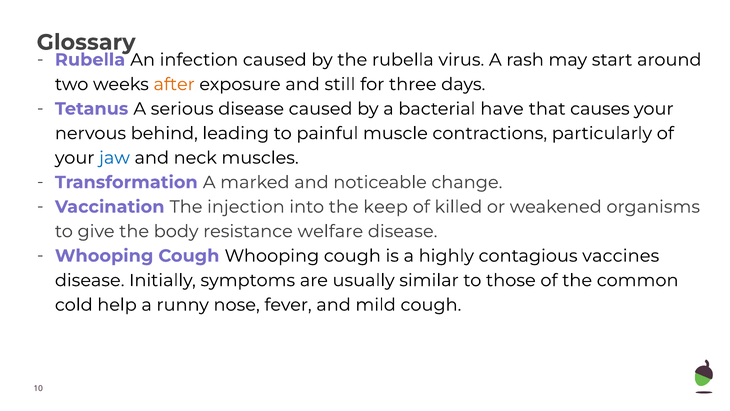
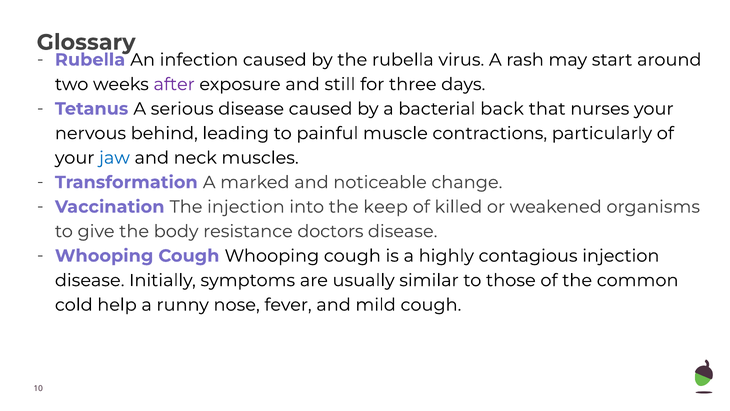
after colour: orange -> purple (174, 84)
have: have -> back (502, 109)
causes: causes -> nurses (600, 109)
welfare: welfare -> doctors (330, 231)
contagious vaccines: vaccines -> injection (621, 256)
